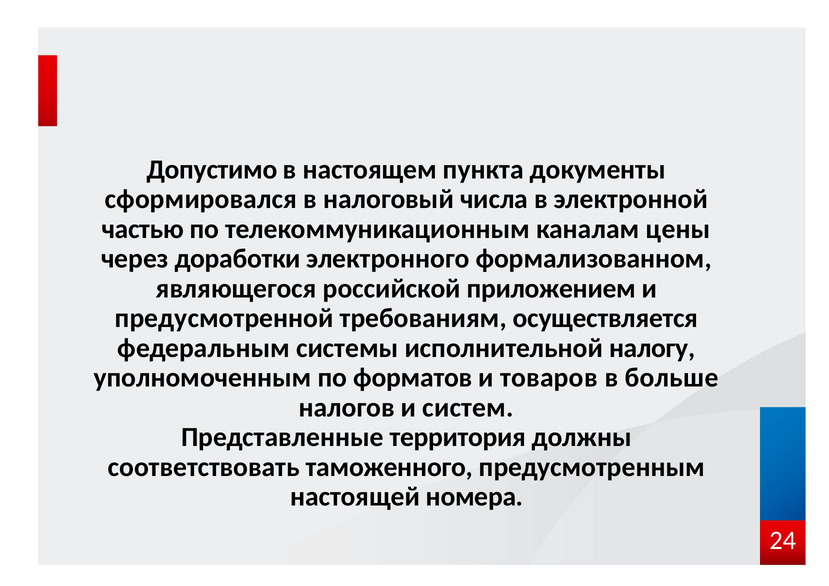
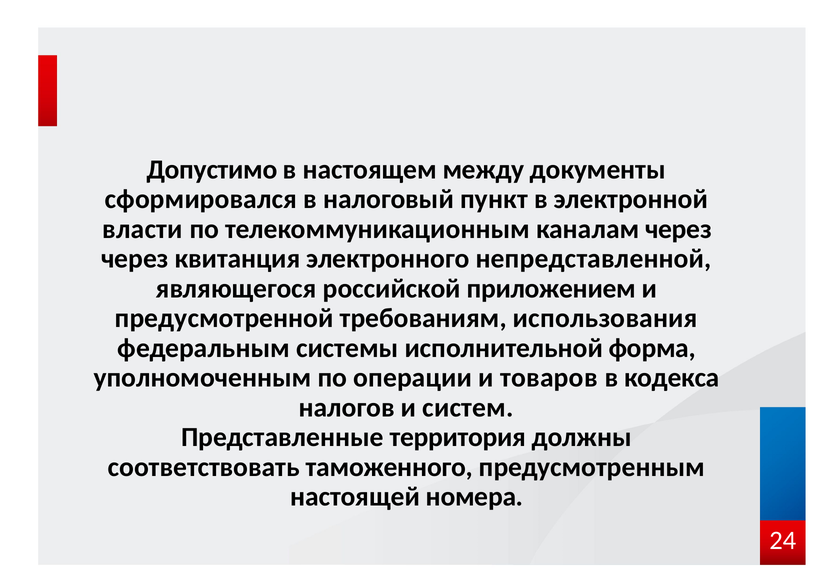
пункта: пункта -> между (484, 169)
числа: числа -> пункт (494, 199)
частью: частью -> власти (142, 229)
каналам цены: цены -> через (678, 229)
доработки: доработки -> квитанция (238, 259)
формализованном: формализованном -> непредставленной (594, 259)
осуществляется: осуществляется -> использования (605, 318)
налогу: налогу -> форма (652, 348)
форматов: форматов -> операции (413, 378)
больше: больше -> кодекса (672, 378)
